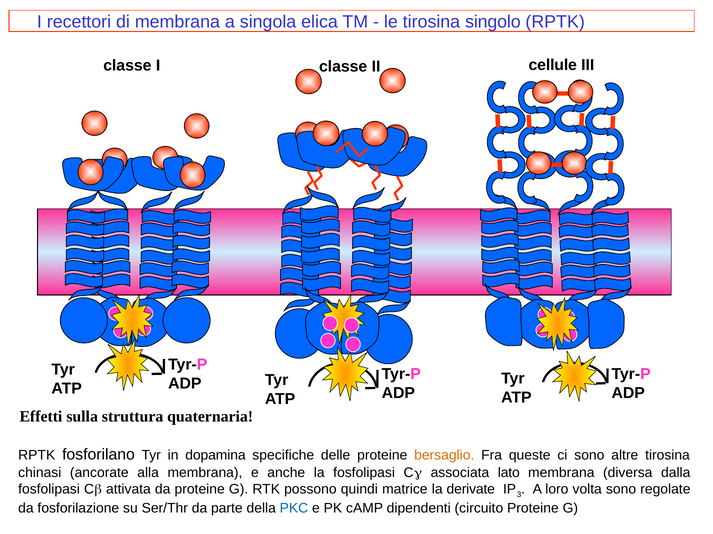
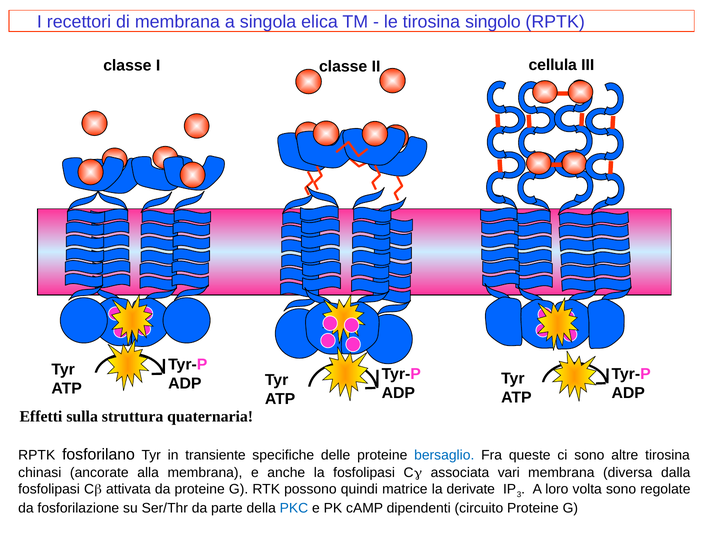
cellule: cellule -> cellula (553, 65)
dopamina: dopamina -> transiente (215, 456)
bersaglio colour: orange -> blue (444, 456)
lato: lato -> vari (509, 473)
